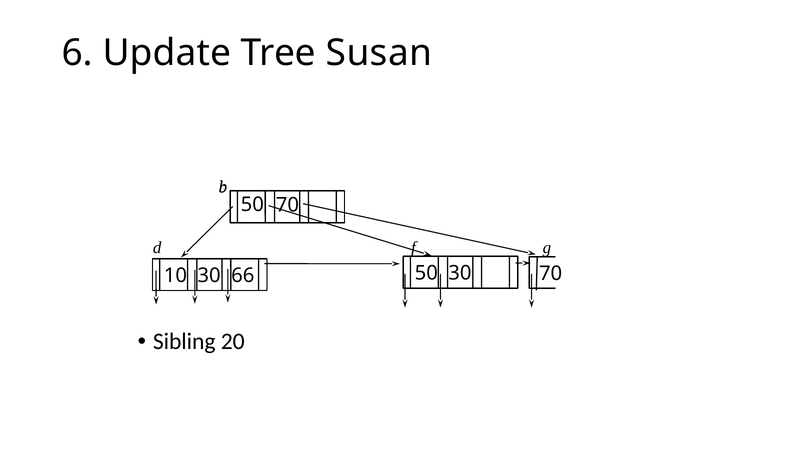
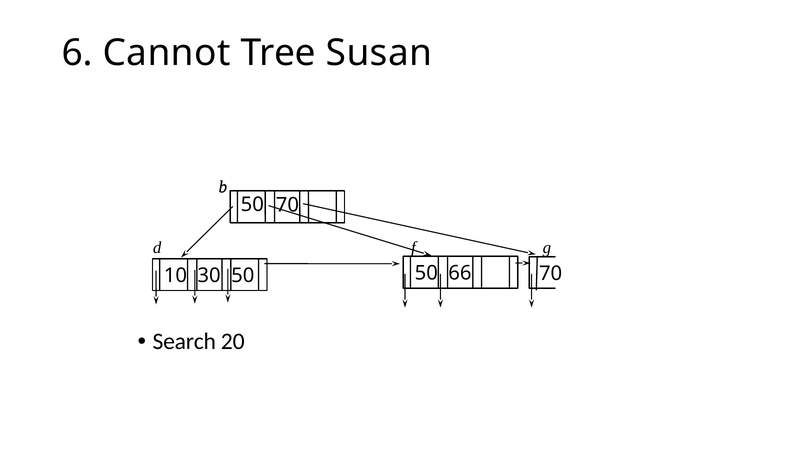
Update: Update -> Cannot (167, 53)
50 30: 30 -> 66 (460, 273)
30 66: 66 -> 50 (243, 275)
Sibling: Sibling -> Search (184, 341)
